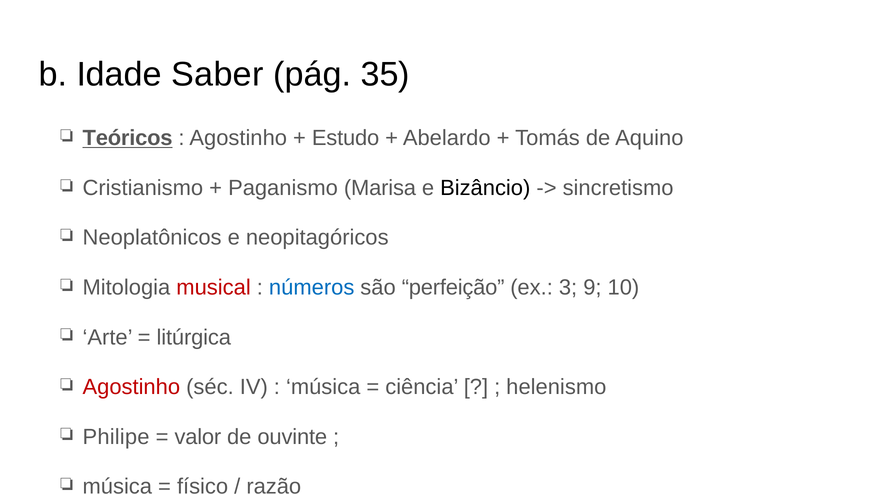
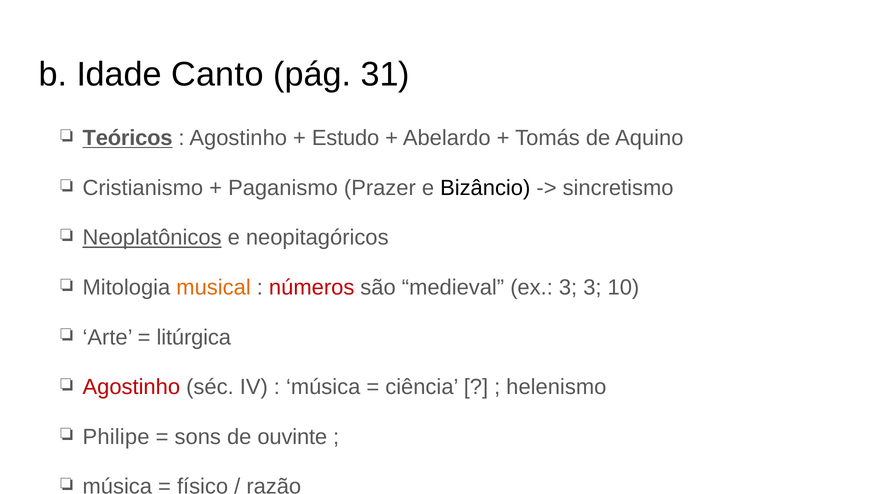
Saber: Saber -> Canto (217, 74)
35: 35 -> 31 (385, 74)
Marisa: Marisa -> Prazer (380, 188)
Neoplatônicos underline: none -> present (152, 238)
musical colour: red -> orange (214, 287)
números colour: blue -> red (312, 287)
perfeição: perfeição -> medieval (453, 287)
3 9: 9 -> 3 (592, 287)
valor: valor -> sons (198, 437)
